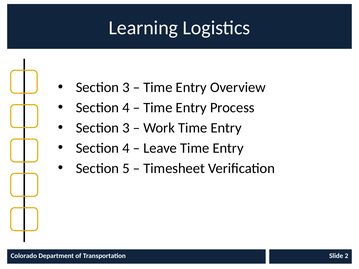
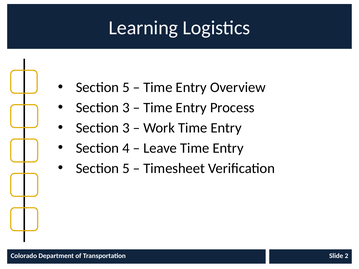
3: 3 -> 5 (126, 87)
4: 4 -> 3 (126, 108)
